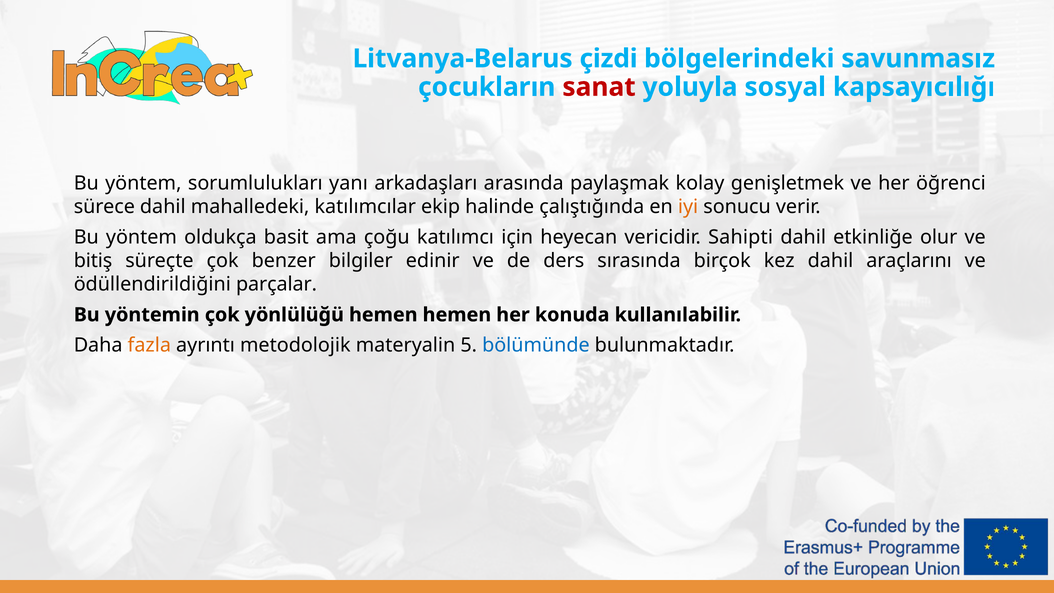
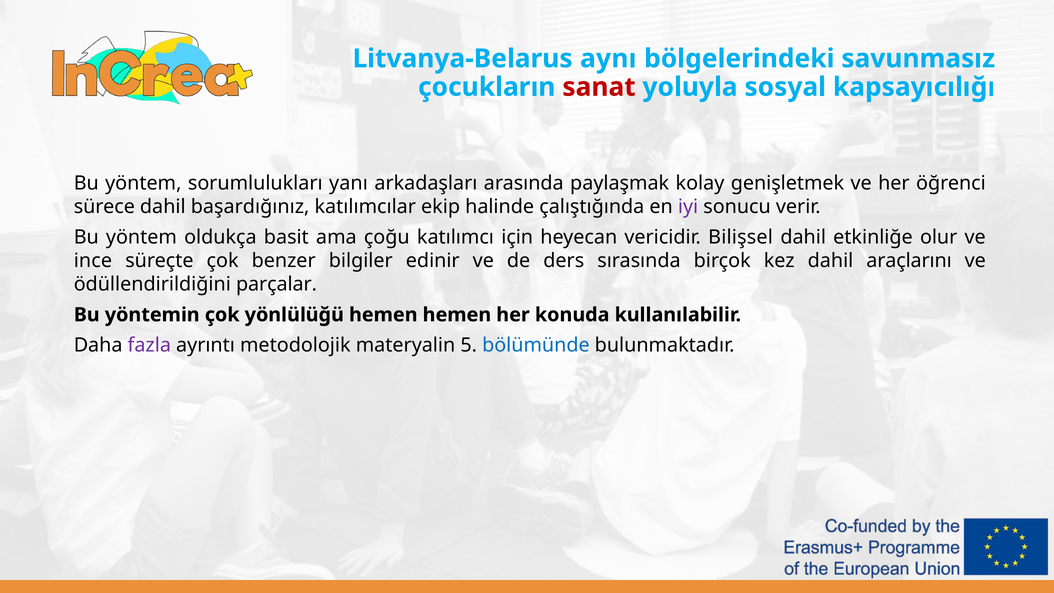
çizdi: çizdi -> aynı (608, 59)
mahalledeki: mahalledeki -> başardığınız (250, 207)
iyi colour: orange -> purple (688, 207)
Sahipti: Sahipti -> Bilişsel (741, 237)
bitiş: bitiş -> ince (93, 261)
fazla colour: orange -> purple (149, 345)
